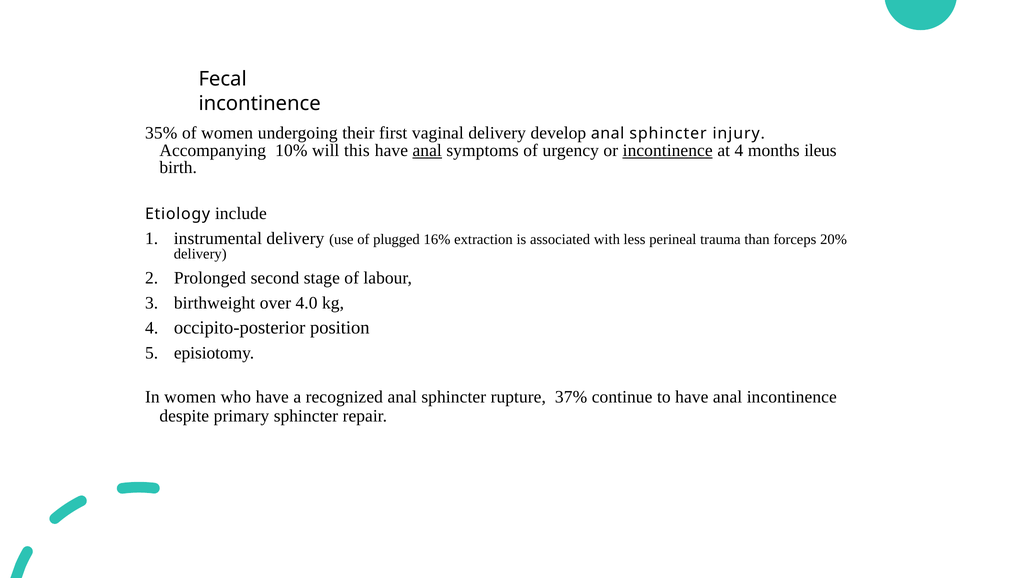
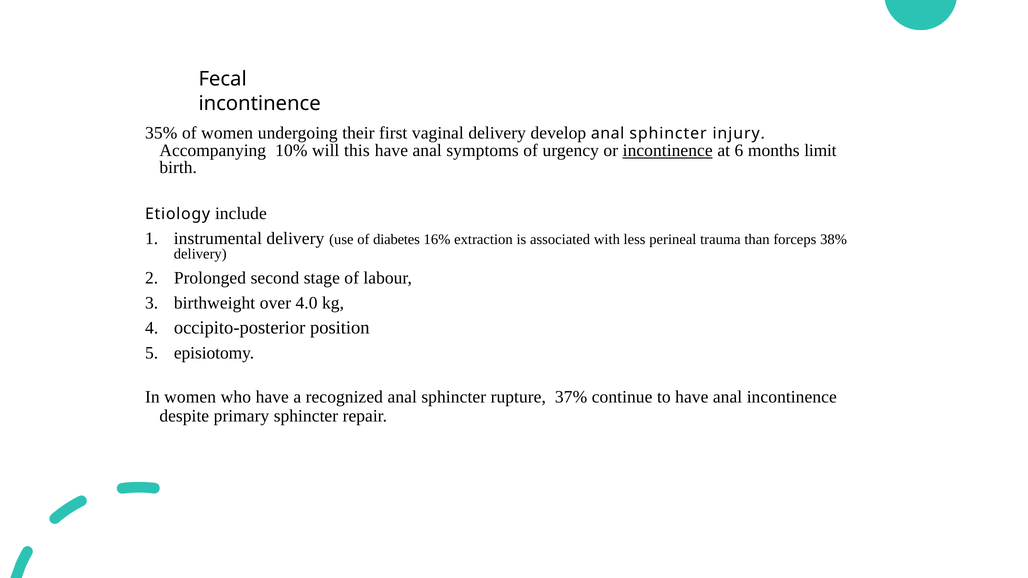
anal underline: present -> none (427, 150)
at 4: 4 -> 6 (739, 150)
ileus: ileus -> limit (820, 150)
plugged: plugged -> diabetes (397, 240)
20%: 20% -> 38% (834, 240)
